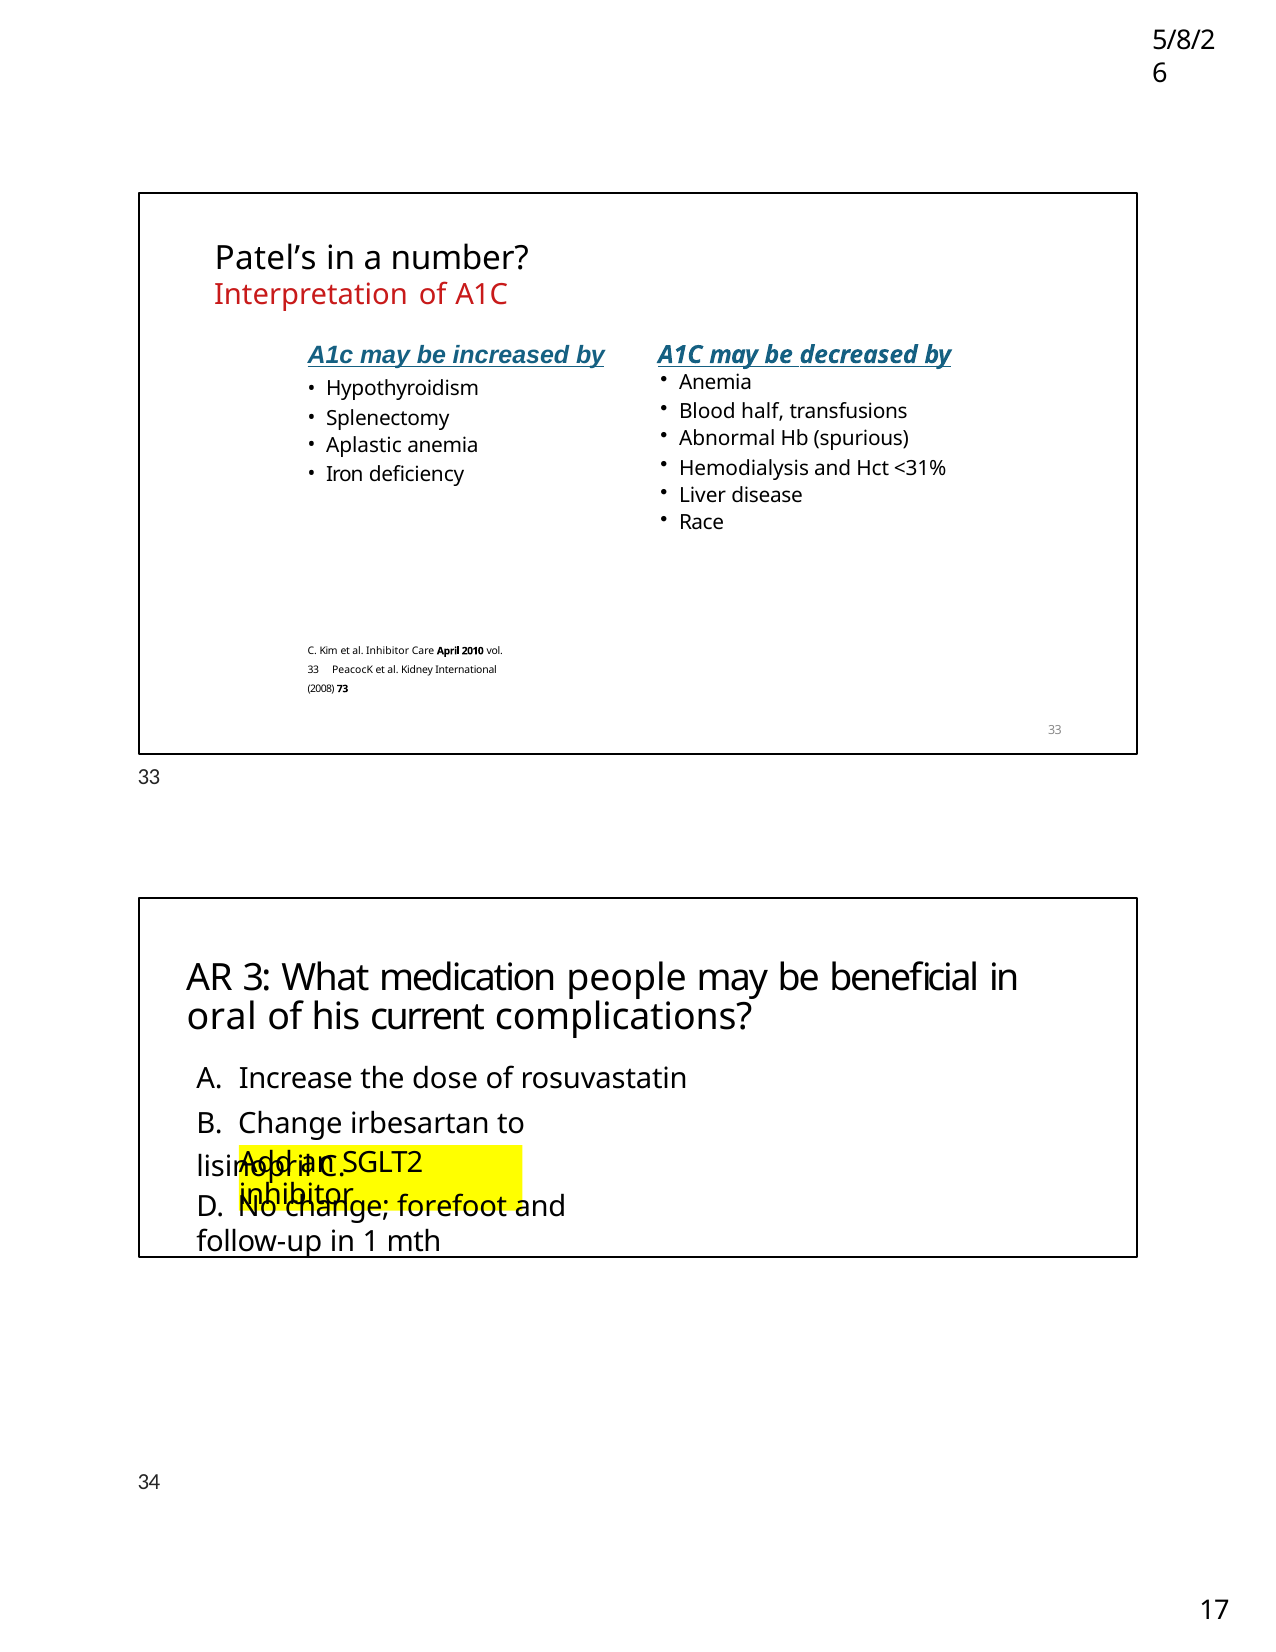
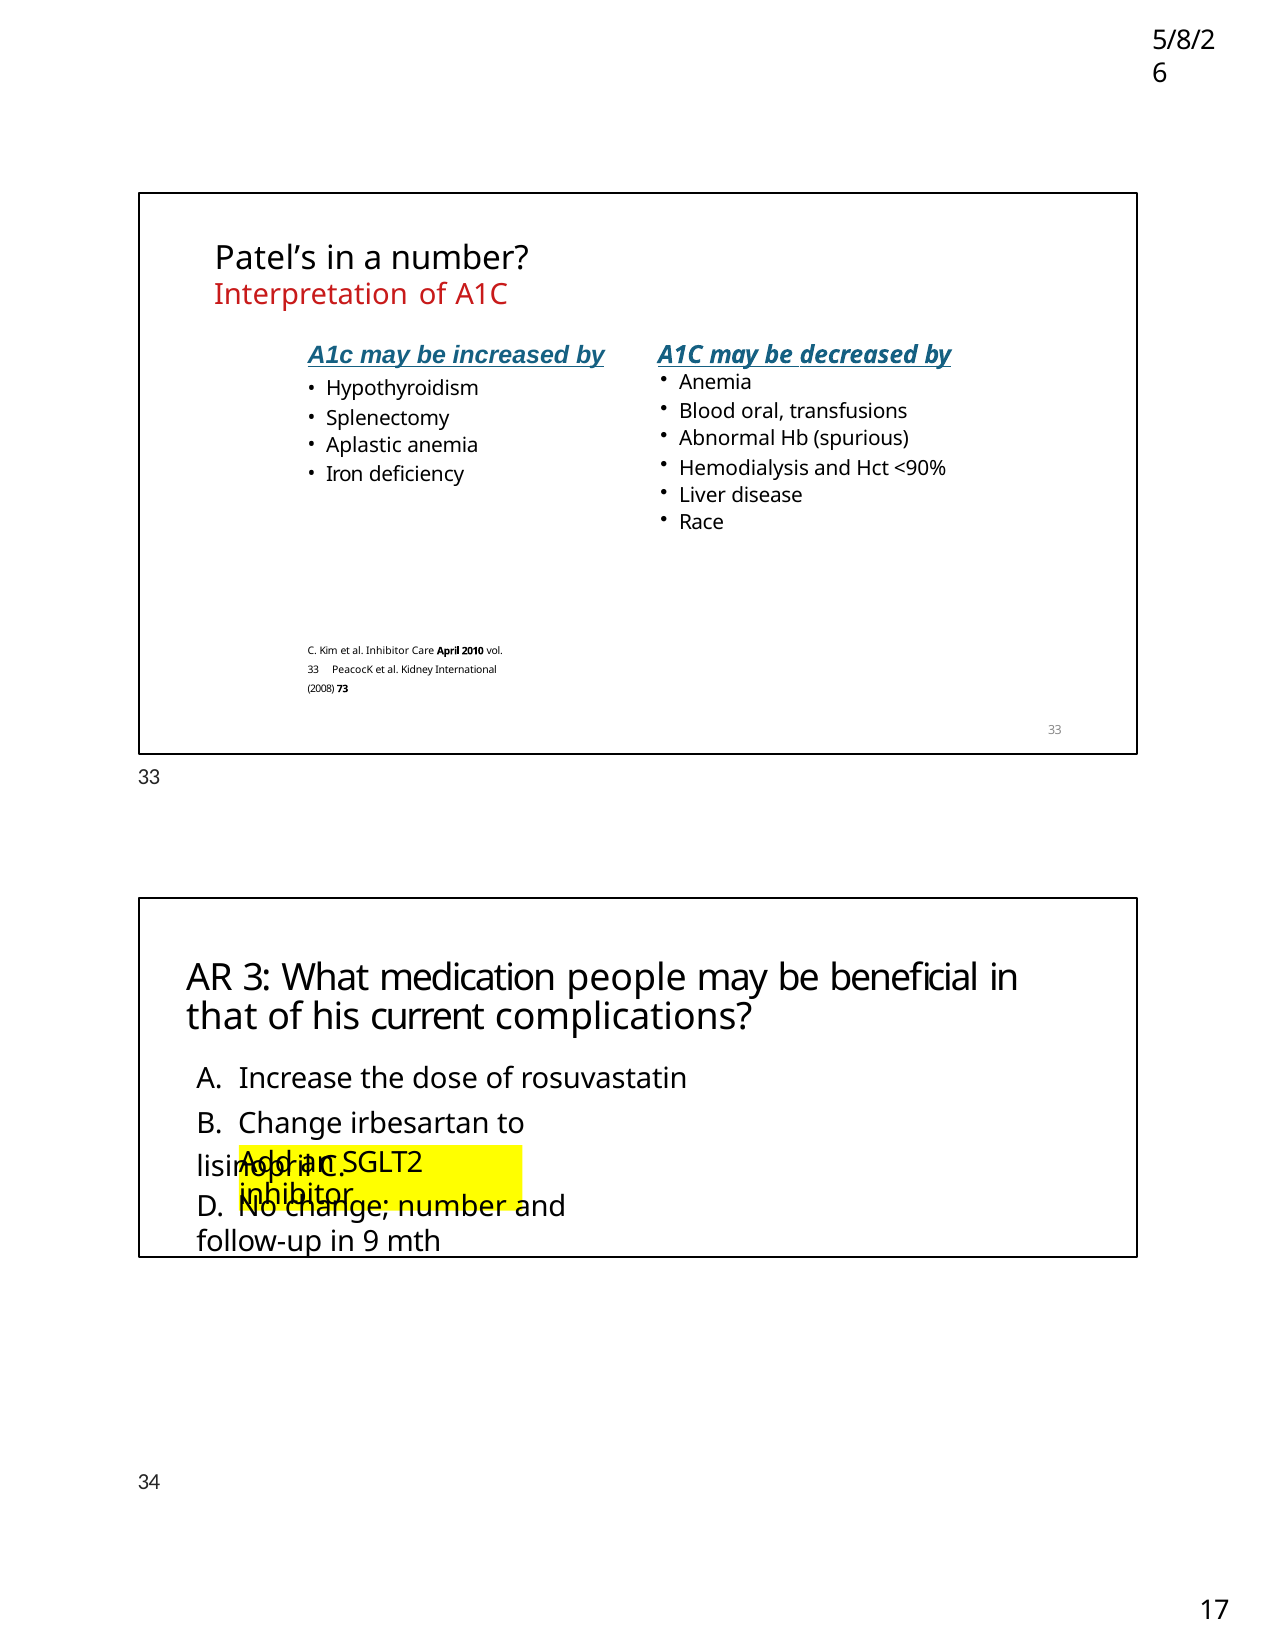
half: half -> oral (763, 412)
<31%: <31% -> <90% (920, 468)
oral: oral -> that (222, 1017)
forefoot: forefoot -> number (452, 1206)
1: 1 -> 9 (371, 1241)
